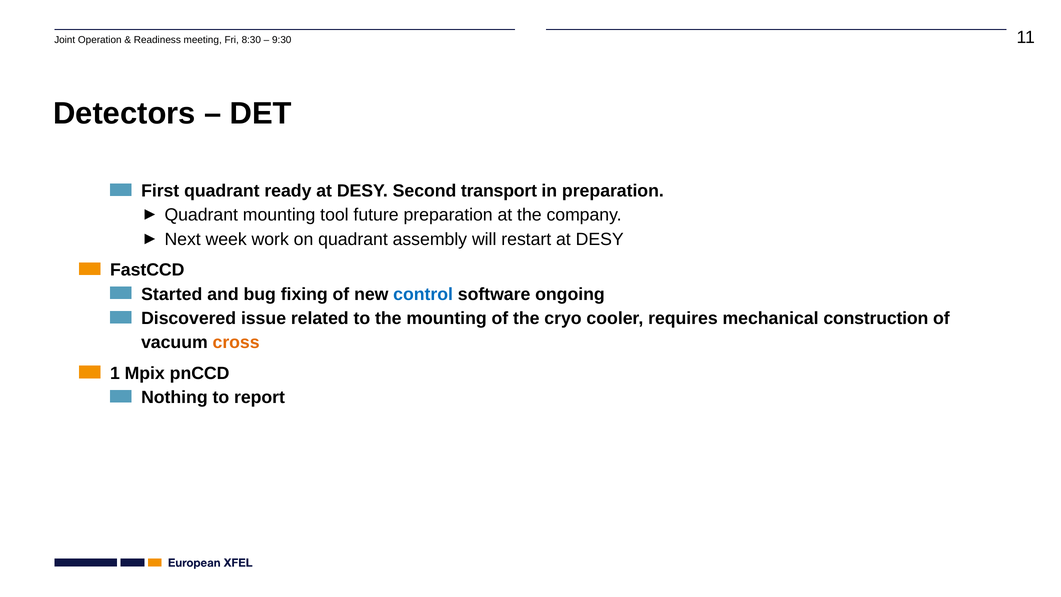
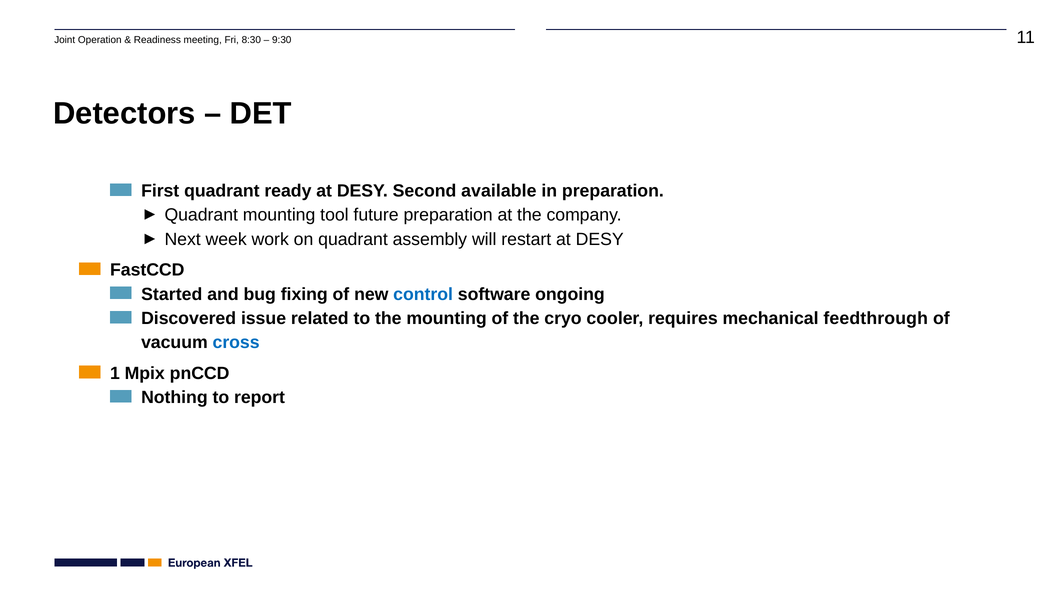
transport: transport -> available (499, 191)
construction: construction -> feedthrough (876, 318)
cross colour: orange -> blue (236, 342)
